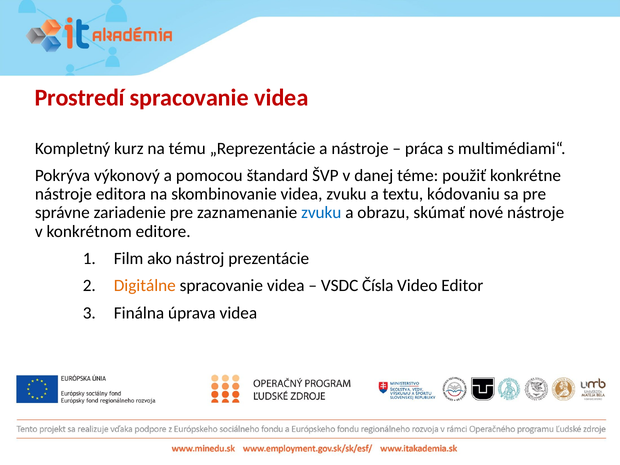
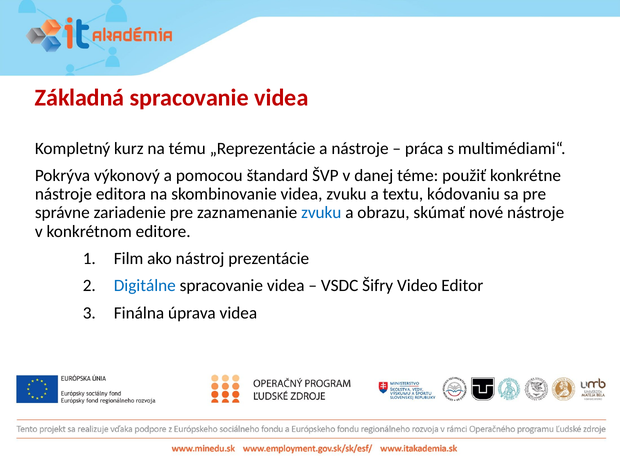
Prostredí: Prostredí -> Základná (80, 98)
Digitálne colour: orange -> blue (145, 286)
Čísla: Čísla -> Šifry (378, 286)
